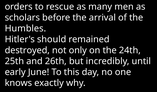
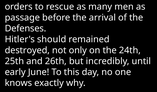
scholars: scholars -> passage (22, 18)
Humbles: Humbles -> Defenses (25, 28)
